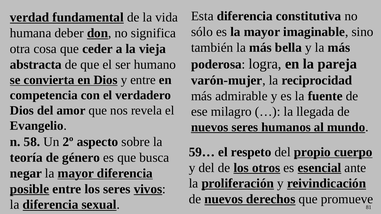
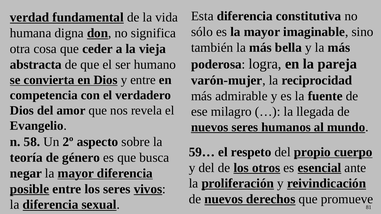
deber: deber -> digna (69, 33)
